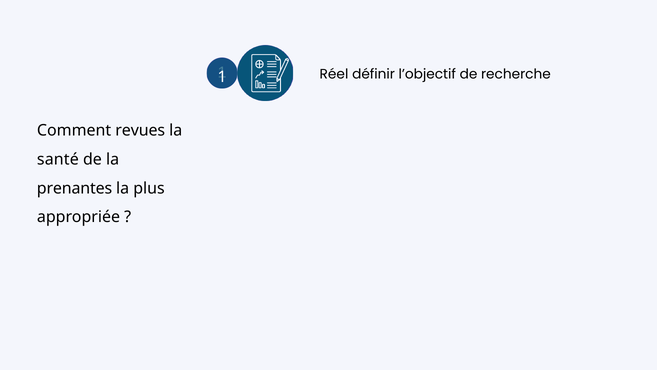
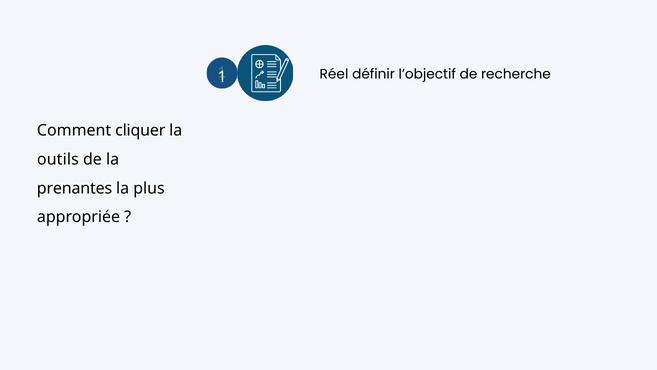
revues: revues -> cliquer (140, 131)
santé: santé -> outils (58, 159)
